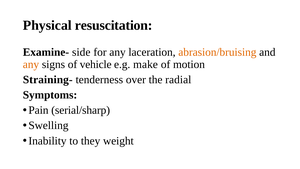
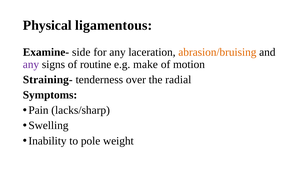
resuscitation: resuscitation -> ligamentous (114, 25)
any colour: orange -> purple (31, 64)
vehicle: vehicle -> routine (96, 64)
serial/sharp: serial/sharp -> lacks/sharp (81, 110)
they: they -> pole (91, 141)
